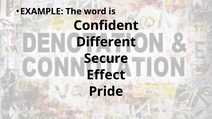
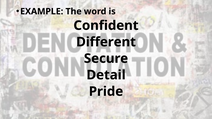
Effect: Effect -> Detail (106, 75)
